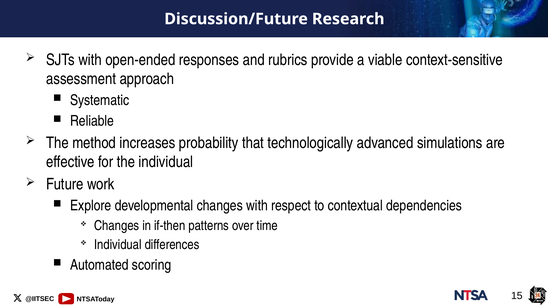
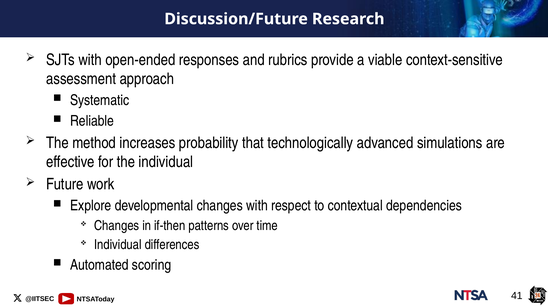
15: 15 -> 41 (517, 296)
